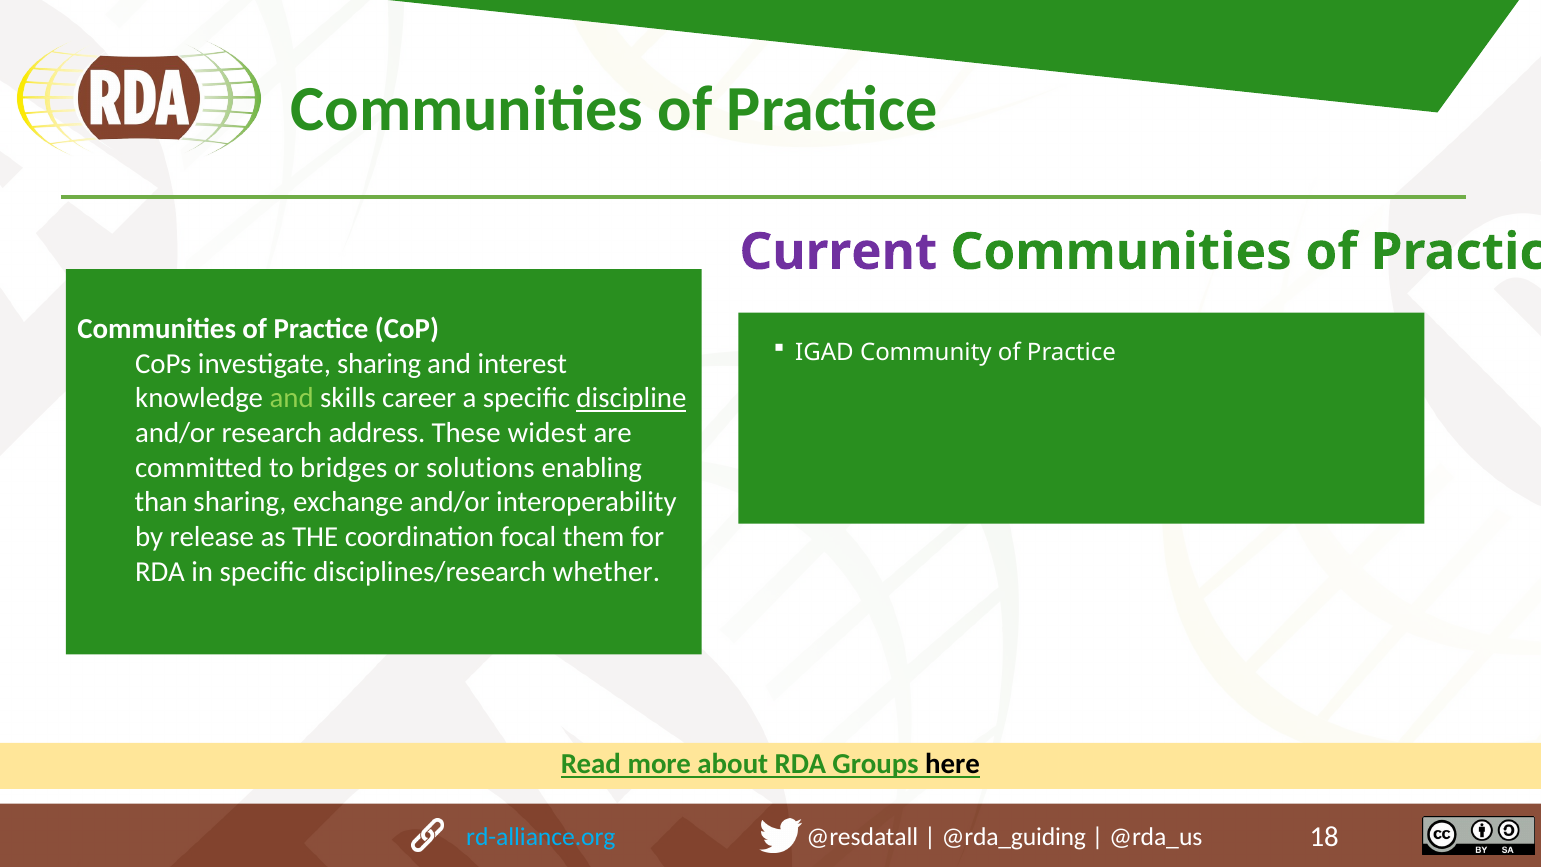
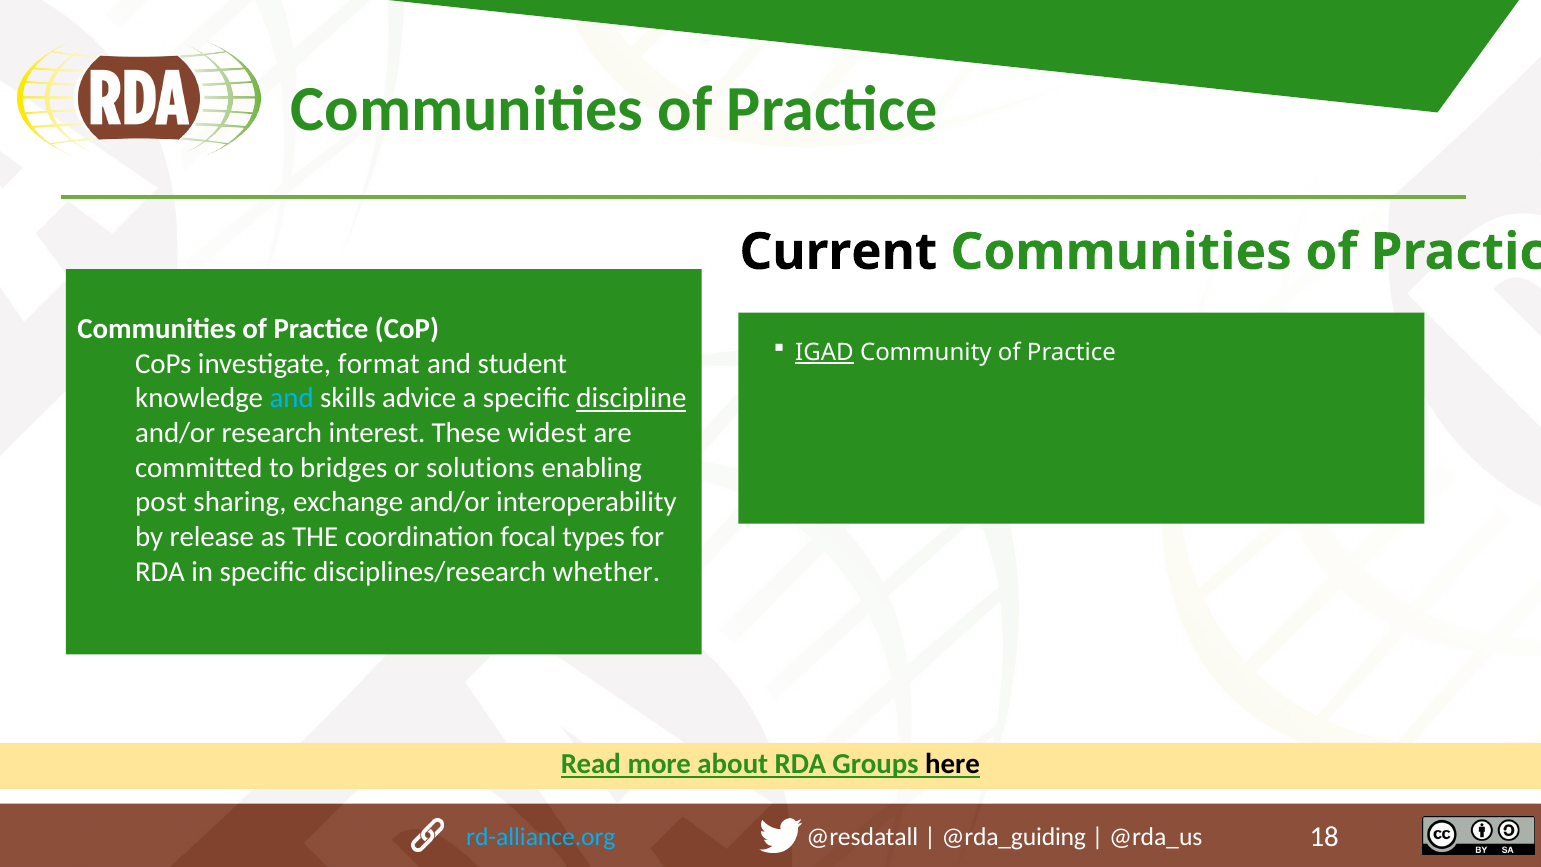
Current colour: purple -> black (838, 252)
IGAD underline: none -> present (824, 352)
investigate sharing: sharing -> format (379, 364)
interest: interest -> student (522, 364)
and colour: light green -> light blue (292, 398)
career: career -> advice (419, 398)
address: address -> interest (377, 433)
than: than -> post (161, 502)
them: them -> types (594, 537)
